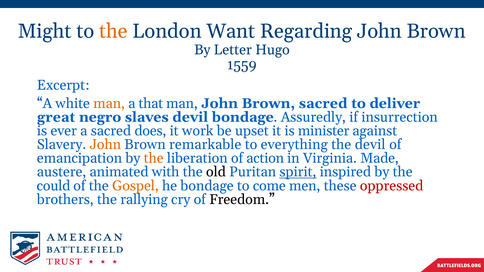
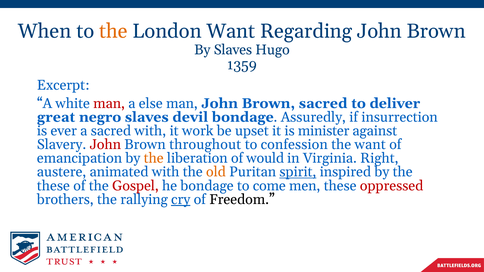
Might: Might -> When (45, 31)
By Letter: Letter -> Slaves (233, 50)
1559: 1559 -> 1359 (242, 65)
man colour: orange -> red (109, 103)
that: that -> else (151, 103)
sacred does: does -> with (150, 131)
John colour: orange -> red (105, 145)
remarkable: remarkable -> throughout (205, 145)
everything: everything -> confession (294, 145)
the devil: devil -> want (370, 145)
action: action -> would (265, 158)
Made: Made -> Right (379, 158)
old colour: black -> orange (216, 172)
could: could -> these (53, 186)
Gospel colour: orange -> red (135, 186)
cry underline: none -> present (181, 200)
